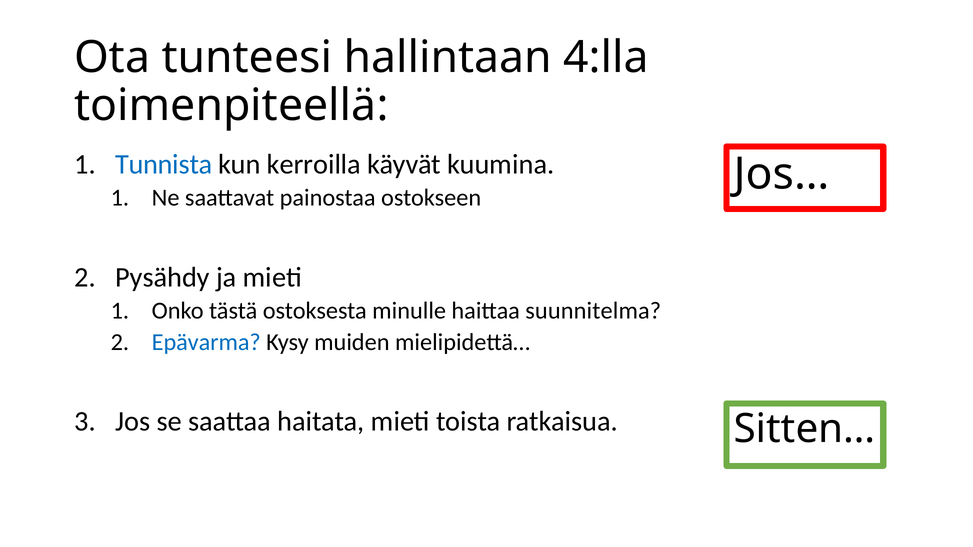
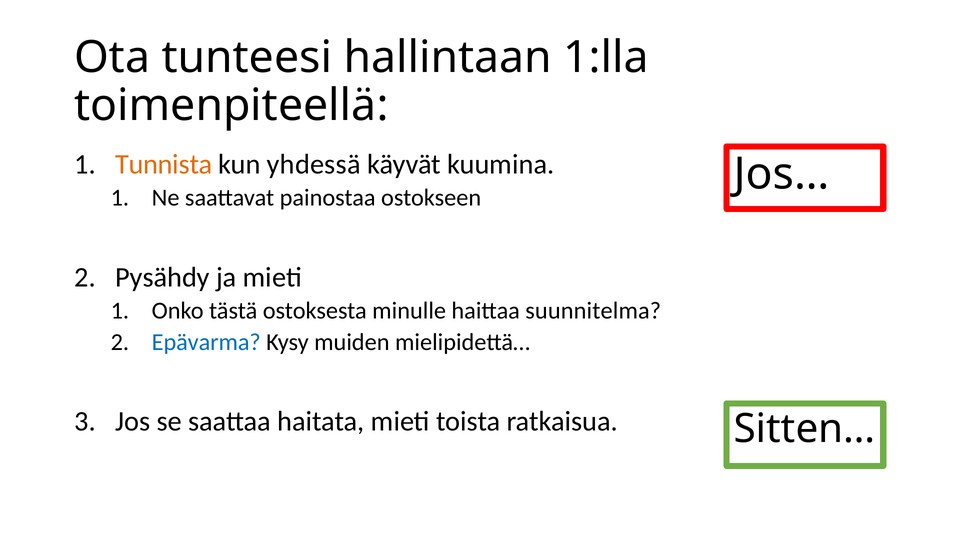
4:lla: 4:lla -> 1:lla (606, 58)
Tunnista colour: blue -> orange (164, 165)
kerroilla: kerroilla -> yhdessä (314, 165)
